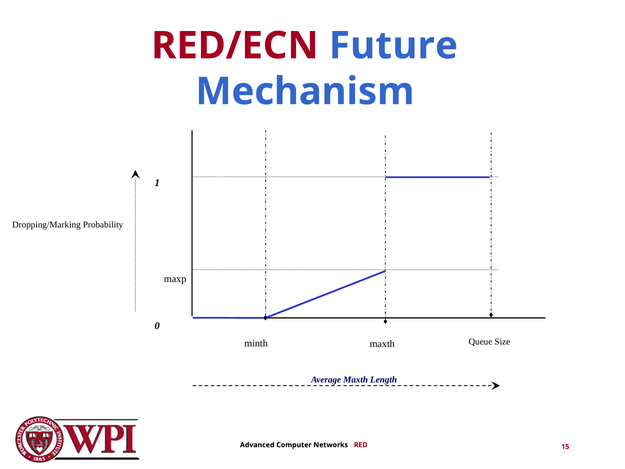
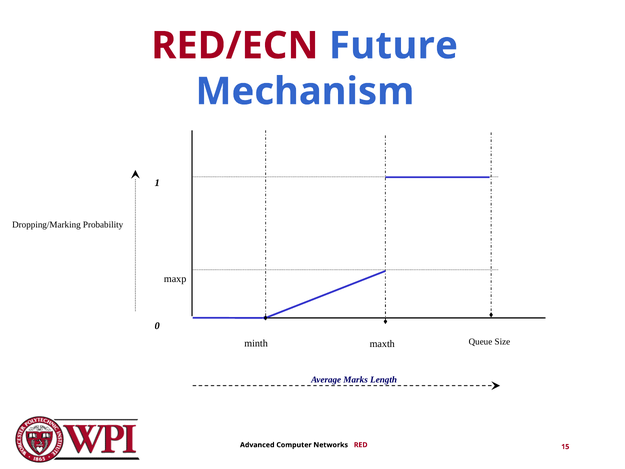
Average Maxth: Maxth -> Marks (356, 380)
